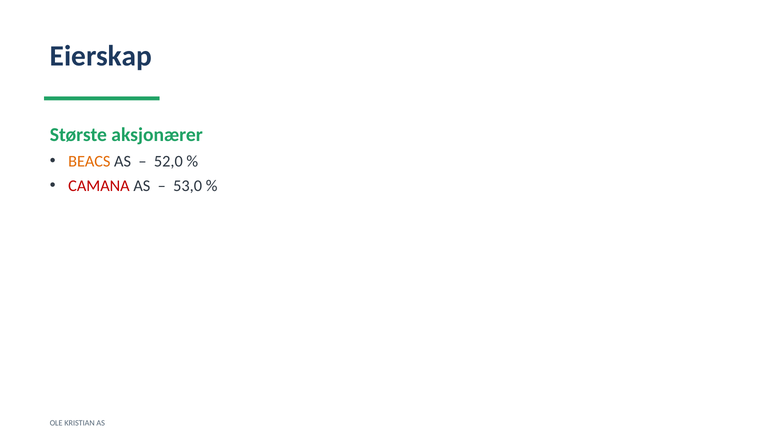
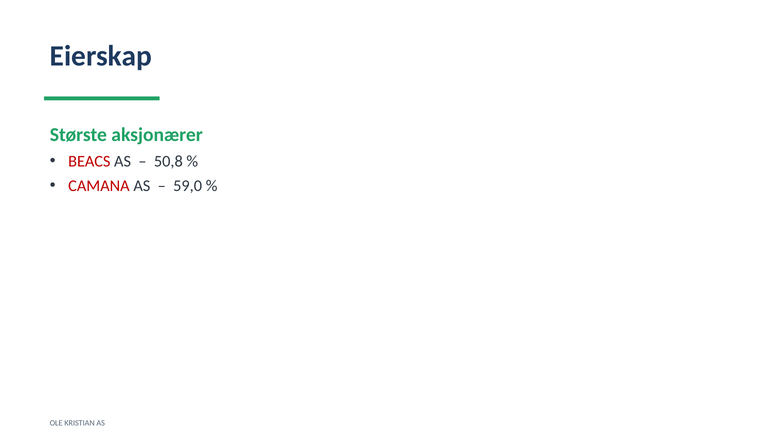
BEACS colour: orange -> red (89, 161)
52,0: 52,0 -> 50,8 (168, 161)
53,0: 53,0 -> 59,0 (188, 185)
